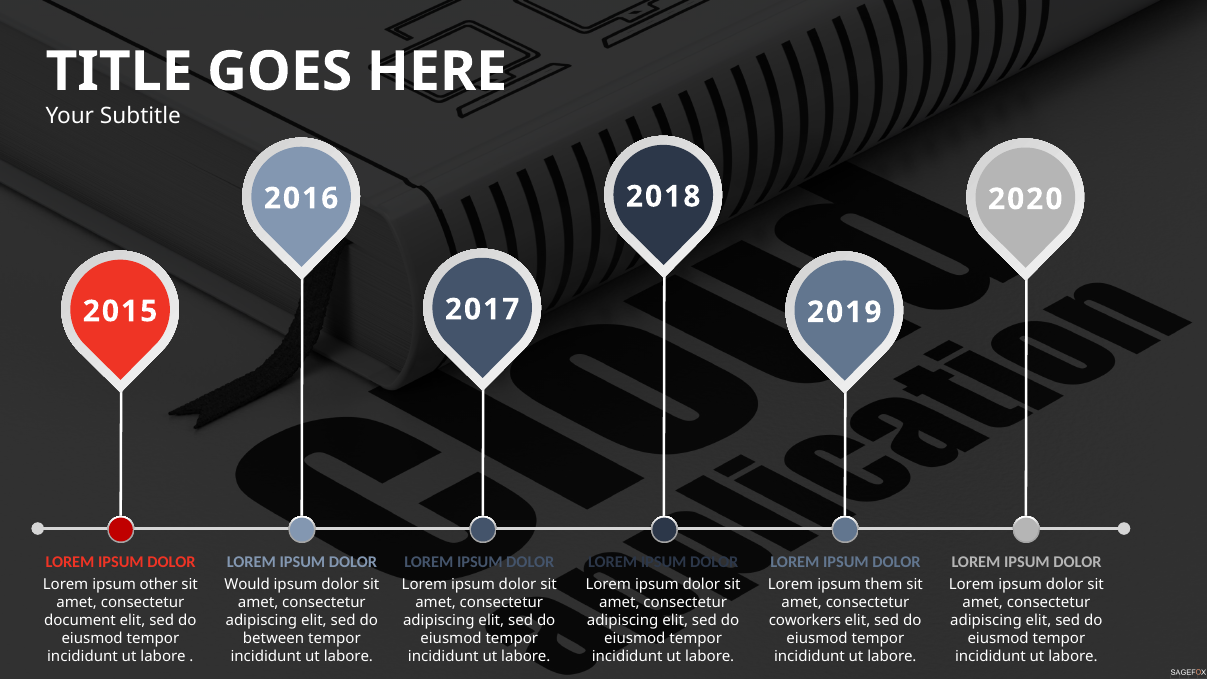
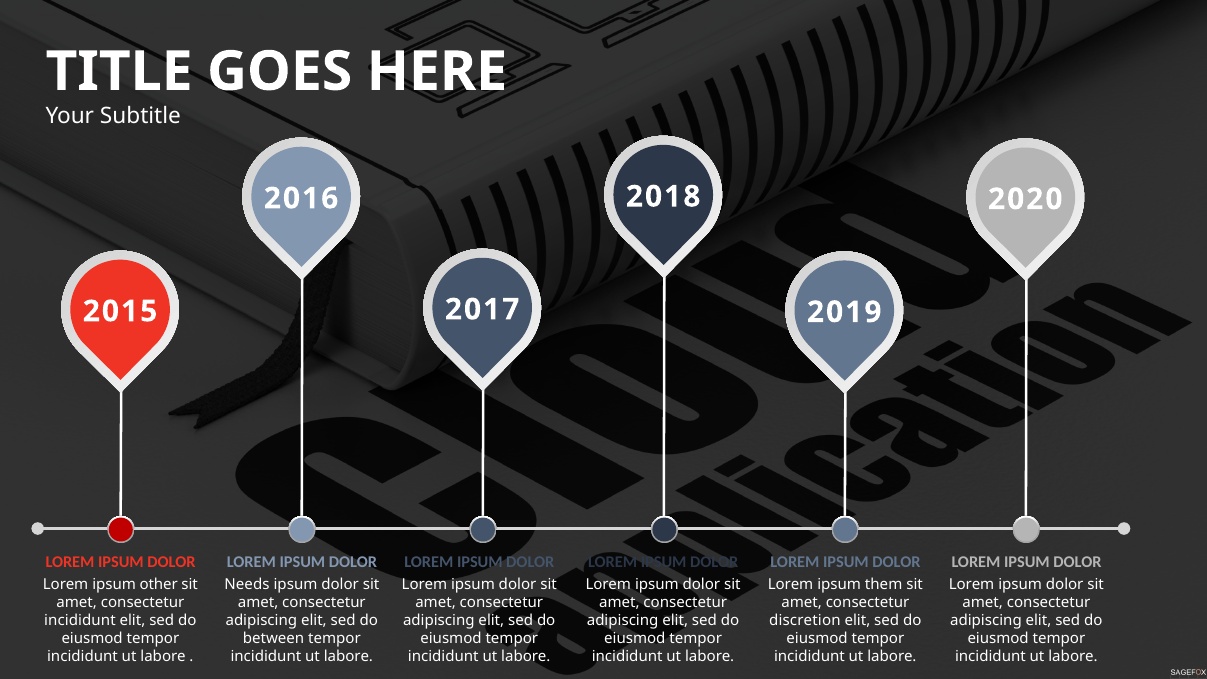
Would: Would -> Needs (247, 584)
document: document -> incididunt (80, 620)
coworkers: coworkers -> discretion (805, 620)
